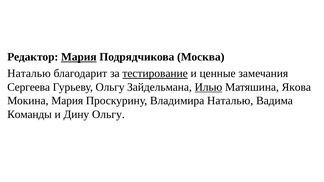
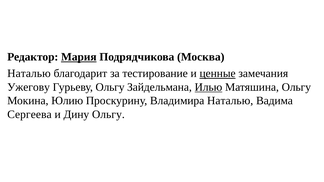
тестирование underline: present -> none (155, 74)
ценные underline: none -> present (218, 74)
Сергеева: Сергеева -> Ужегову (29, 87)
Матяшина Якова: Якова -> Ольгу (296, 87)
Мокина Мария: Мария -> Юлию (67, 101)
Команды: Команды -> Сергеева (29, 115)
